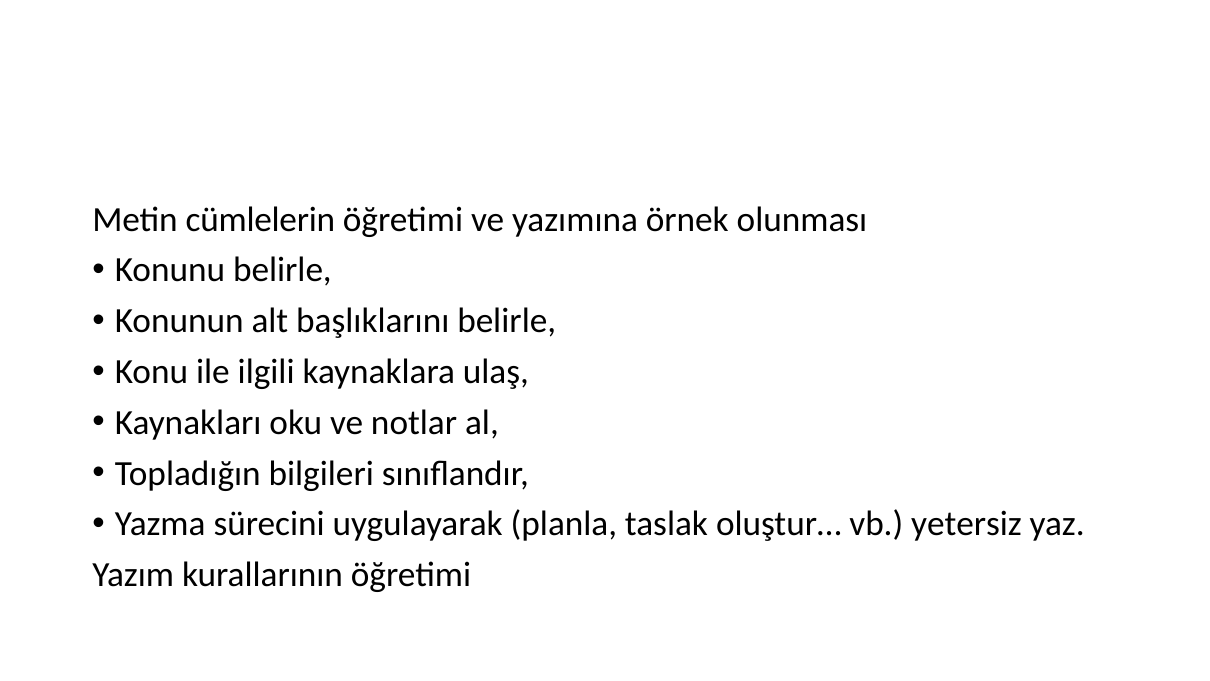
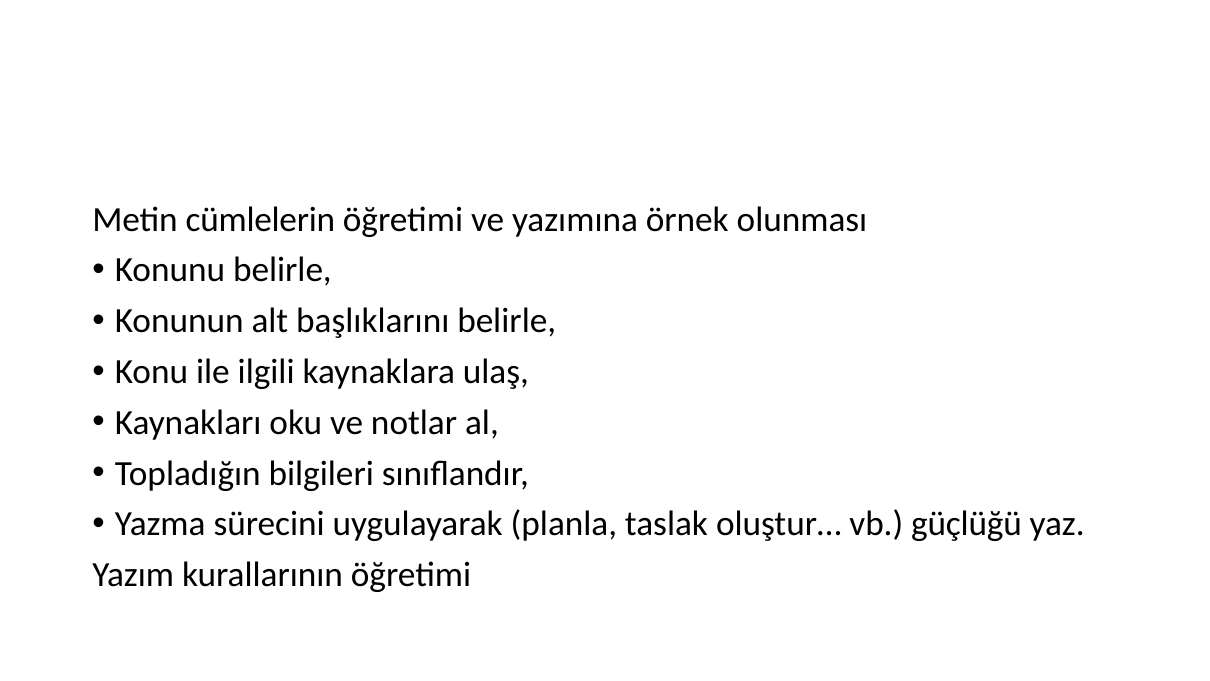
yetersiz: yetersiz -> güçlüğü (967, 524)
